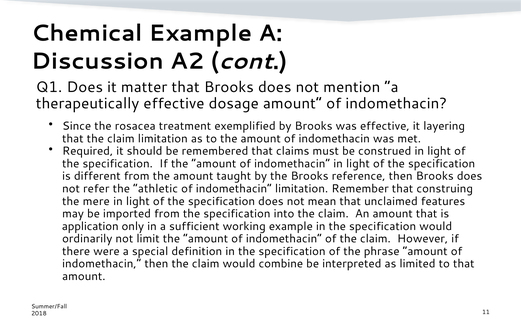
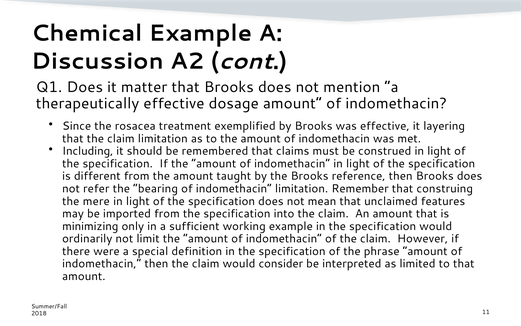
Required: Required -> Including (88, 151)
athletic: athletic -> bearing (156, 188)
application: application -> minimizing (90, 226)
combine: combine -> consider (281, 263)
